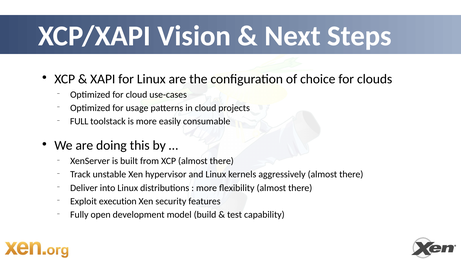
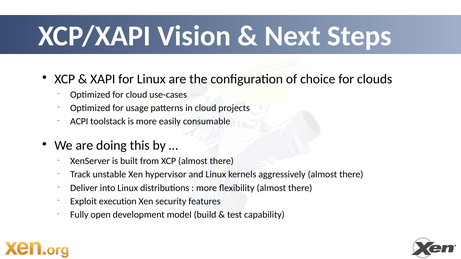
FULL: FULL -> ACPI (79, 122)
